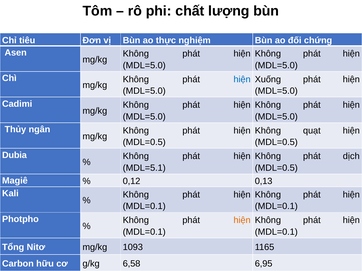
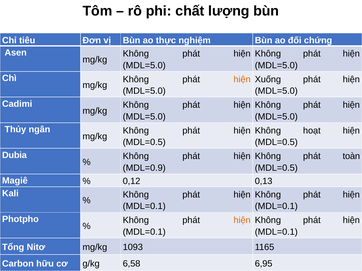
hiện colour: blue -> orange (242, 80)
quạt: quạt -> hoạt (312, 131)
dịch: dịch -> toàn (351, 157)
MDL=5.1: MDL=5.1 -> MDL=0.9 (144, 168)
